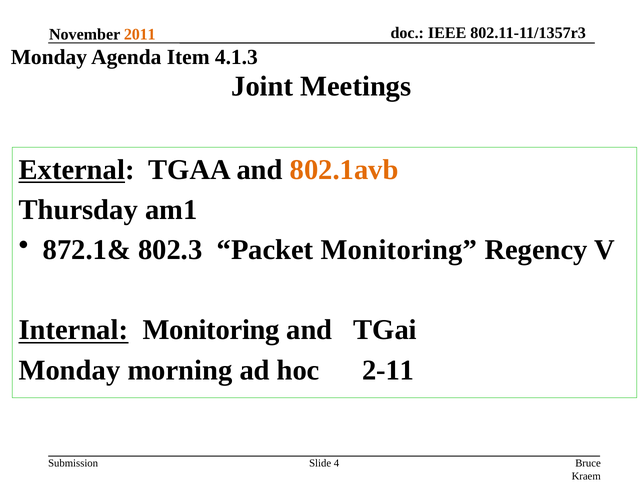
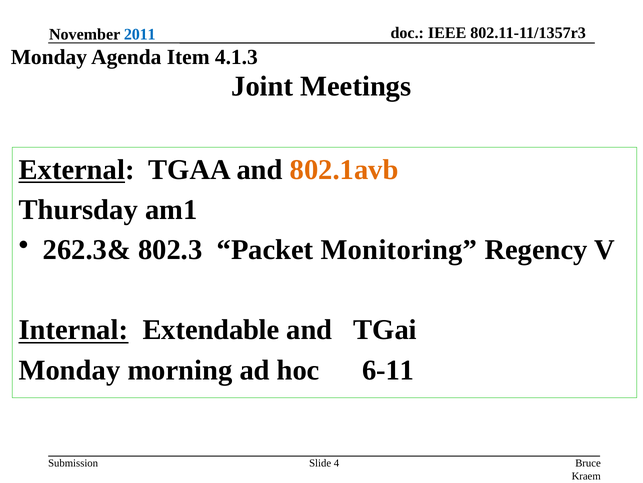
2011 colour: orange -> blue (140, 34)
872.1&: 872.1& -> 262.3& (87, 249)
Internal Monitoring: Monitoring -> Extendable (211, 329)
2-11: 2-11 -> 6-11 (388, 370)
